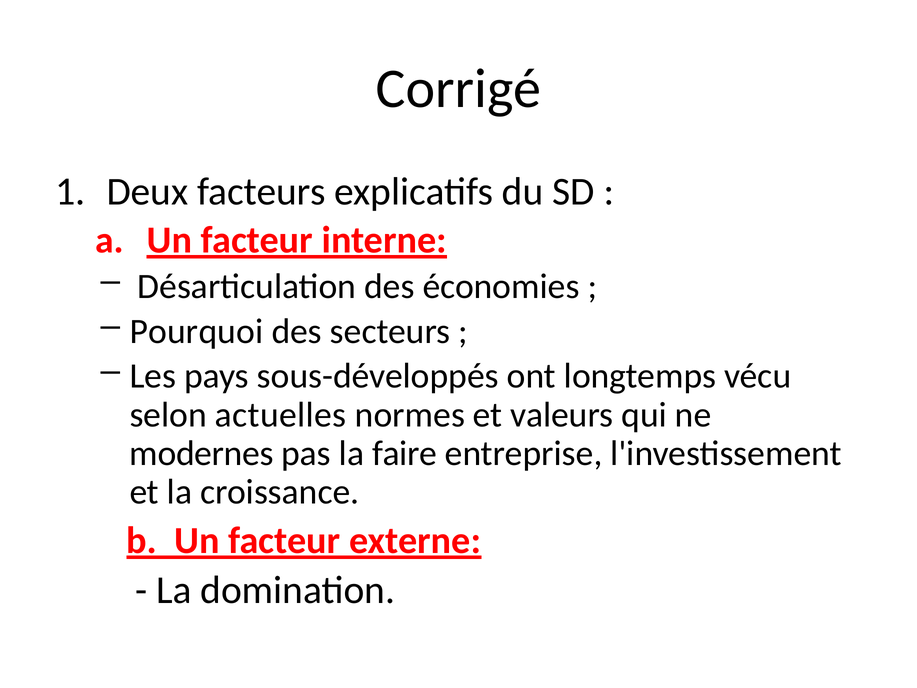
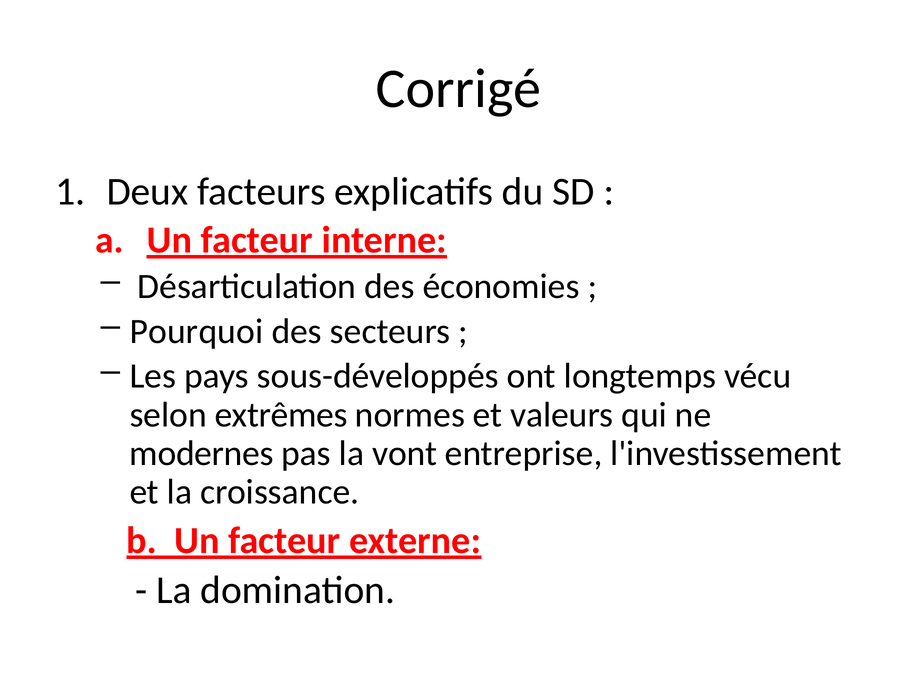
actuelles: actuelles -> extrêmes (281, 415)
faire: faire -> vont (405, 453)
